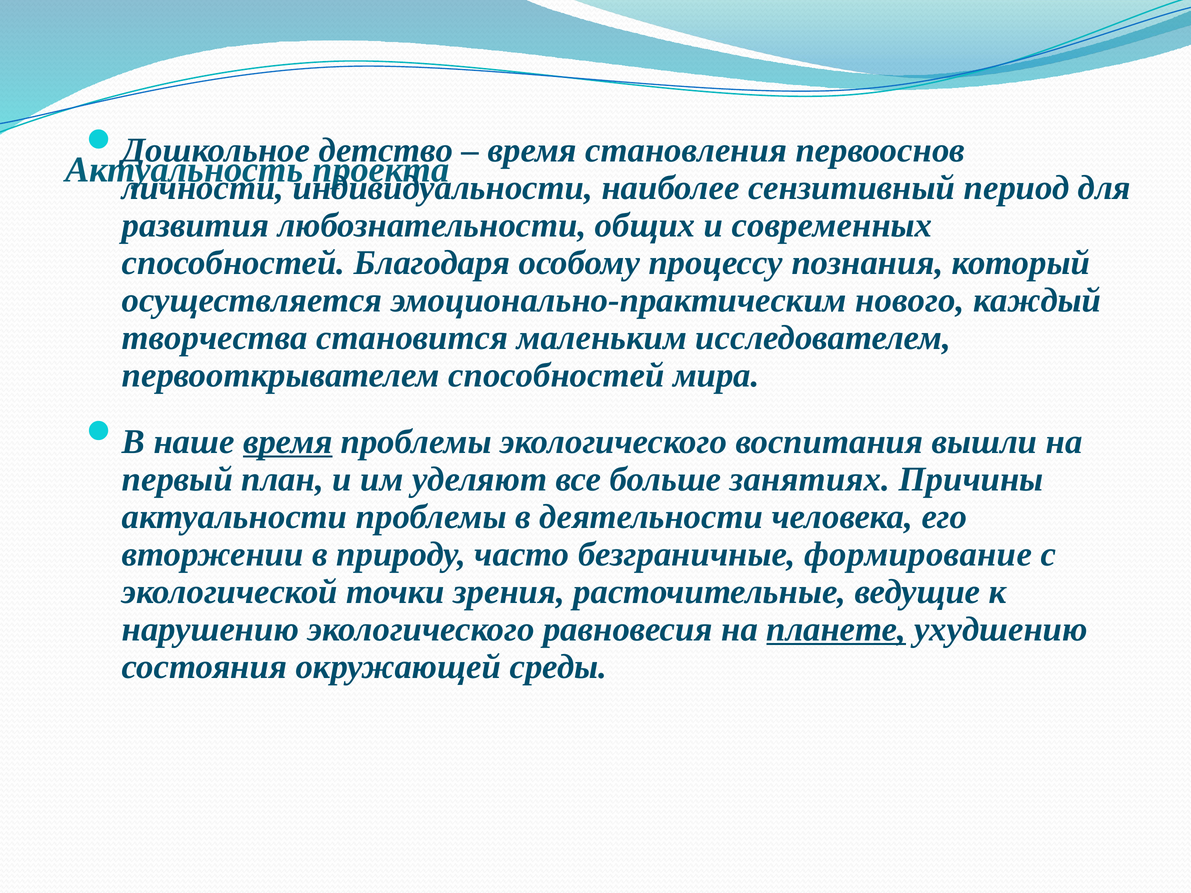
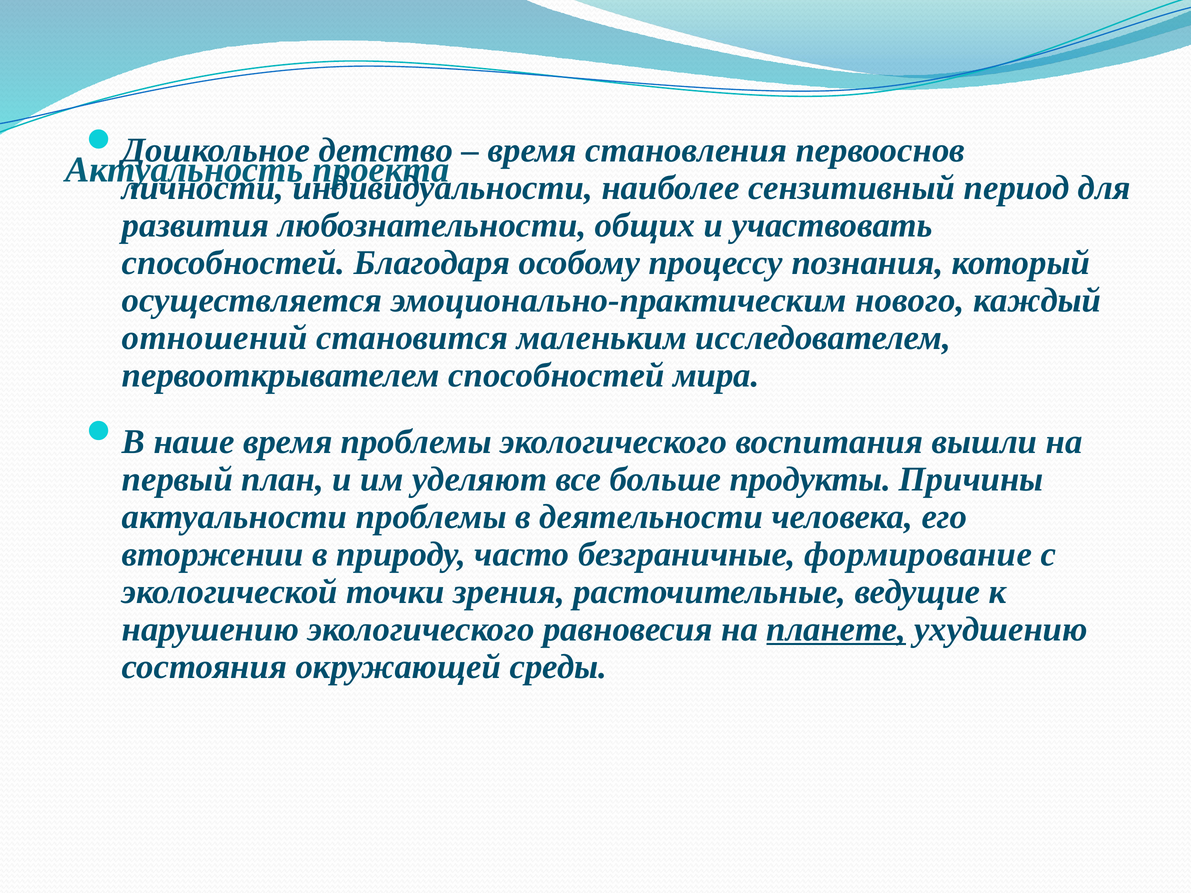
современных: современных -> участвовать (832, 225)
творчества: творчества -> отношений (215, 338)
время underline: present -> none (288, 442)
занятиях: занятиях -> продукты (810, 479)
